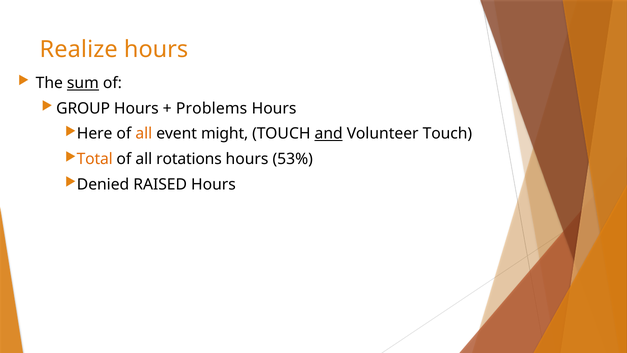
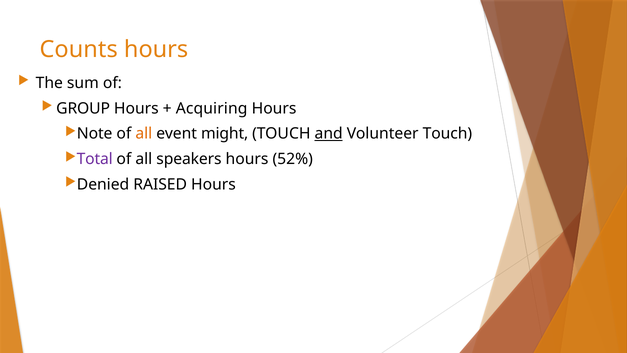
Realize: Realize -> Counts (79, 49)
sum underline: present -> none (83, 83)
Problems: Problems -> Acquiring (212, 108)
Here: Here -> Note (95, 134)
Total colour: orange -> purple (95, 159)
rotations: rotations -> speakers (189, 159)
53%: 53% -> 52% (293, 159)
